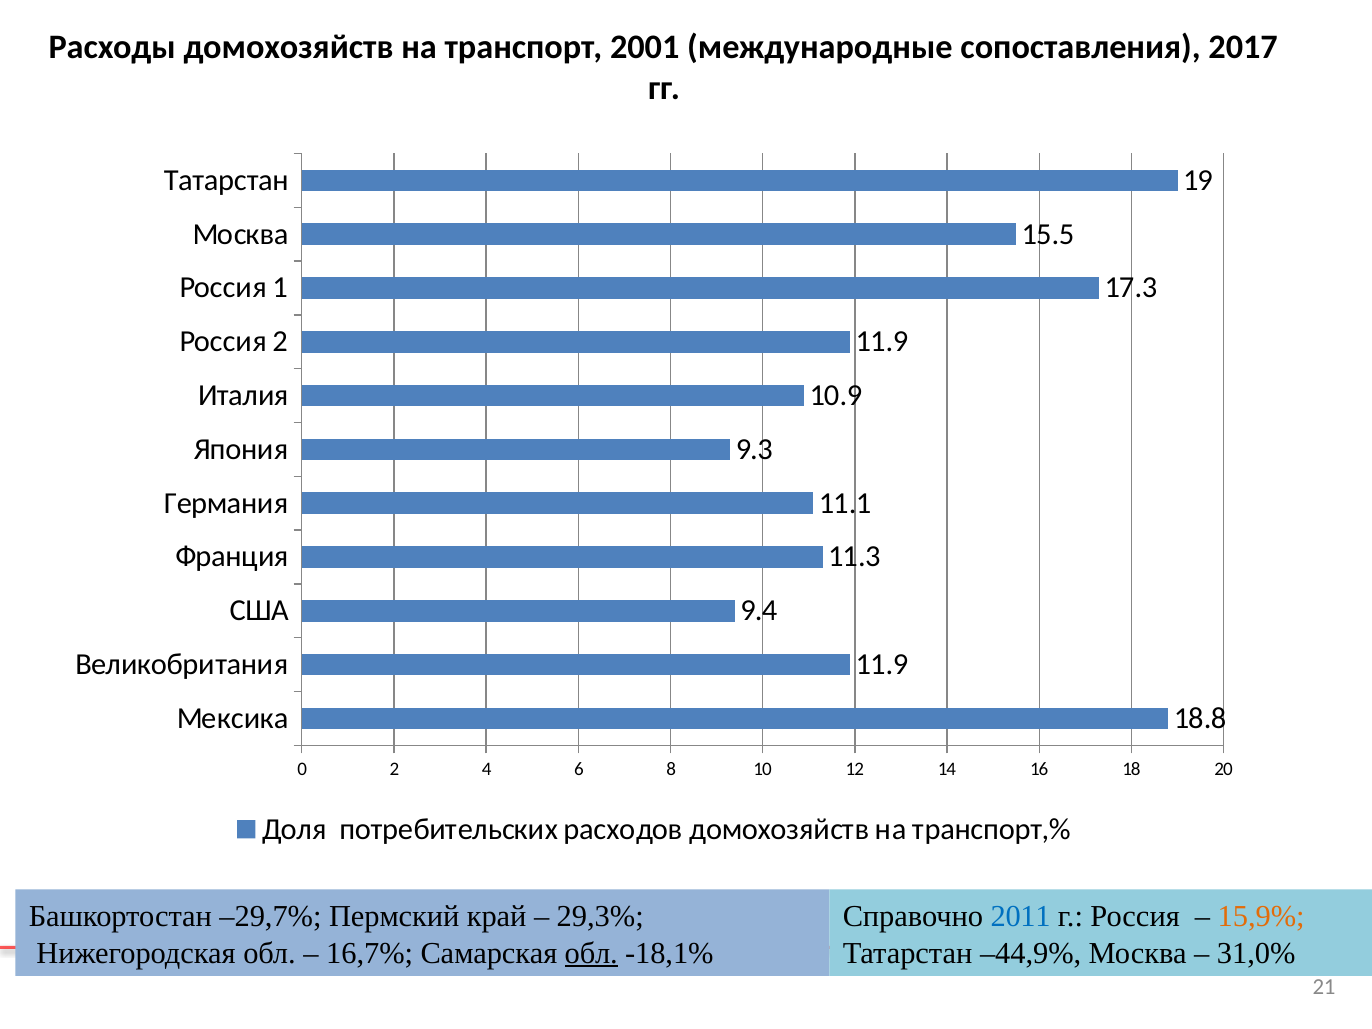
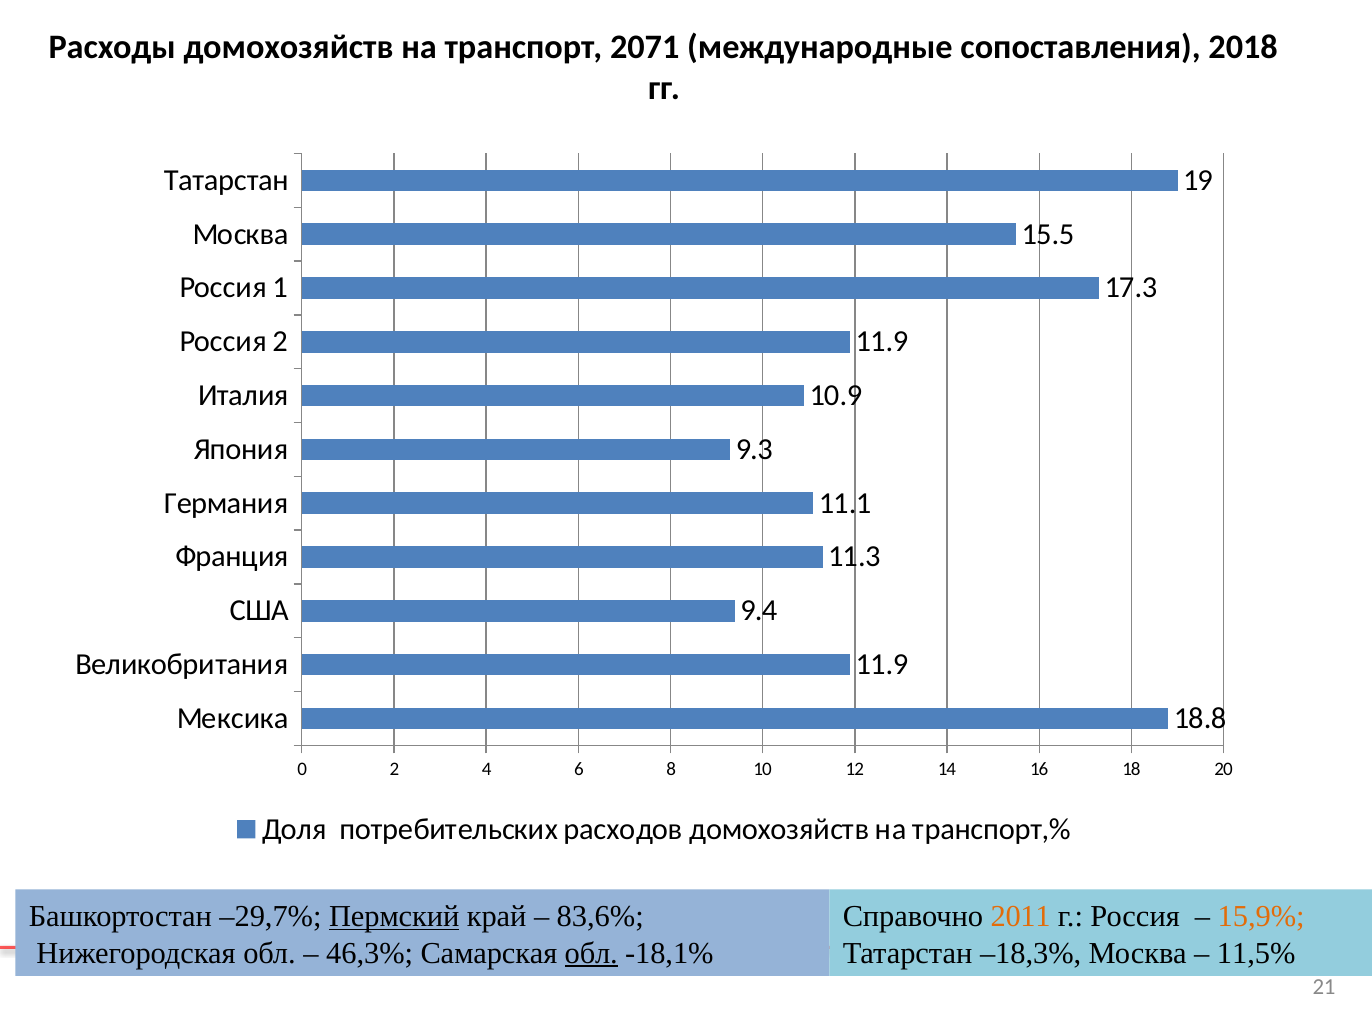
2001: 2001 -> 2071 (645, 47)
2017: 2017 -> 2018 (1243, 47)
Пермский underline: none -> present (394, 916)
29,3%: 29,3% -> 83,6% (600, 916)
2011 colour: blue -> orange (1021, 916)
16,7%: 16,7% -> 46,3% (370, 953)
–44,9%: –44,9% -> –18,3% (1031, 953)
31,0%: 31,0% -> 11,5% (1256, 953)
